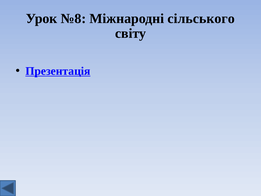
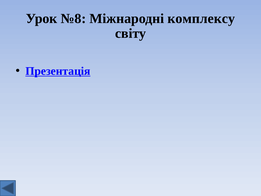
сільського: сільського -> комплексу (201, 19)
